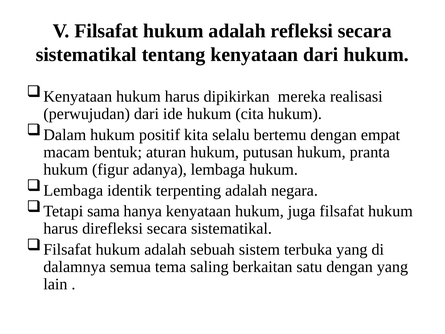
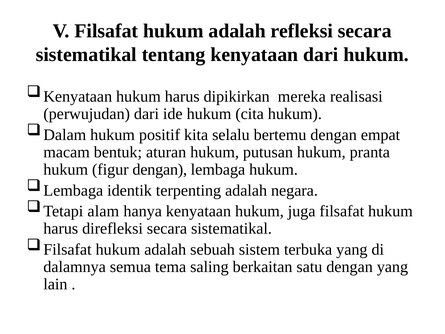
figur adanya: adanya -> dengan (160, 169)
sama: sama -> alam (103, 211)
